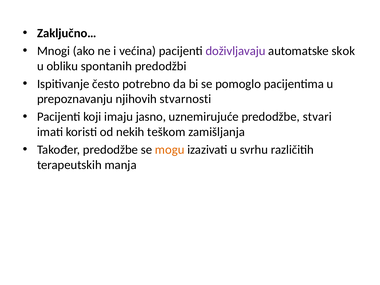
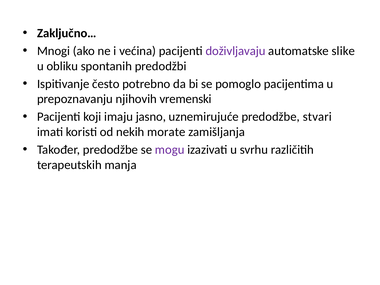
skok: skok -> slike (343, 51)
stvarnosti: stvarnosti -> vremenski (186, 99)
teškom: teškom -> morate (166, 132)
mogu colour: orange -> purple (170, 150)
